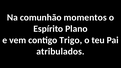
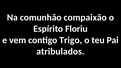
momentos: momentos -> compaixão (85, 17)
Plano: Plano -> Floriu (76, 29)
